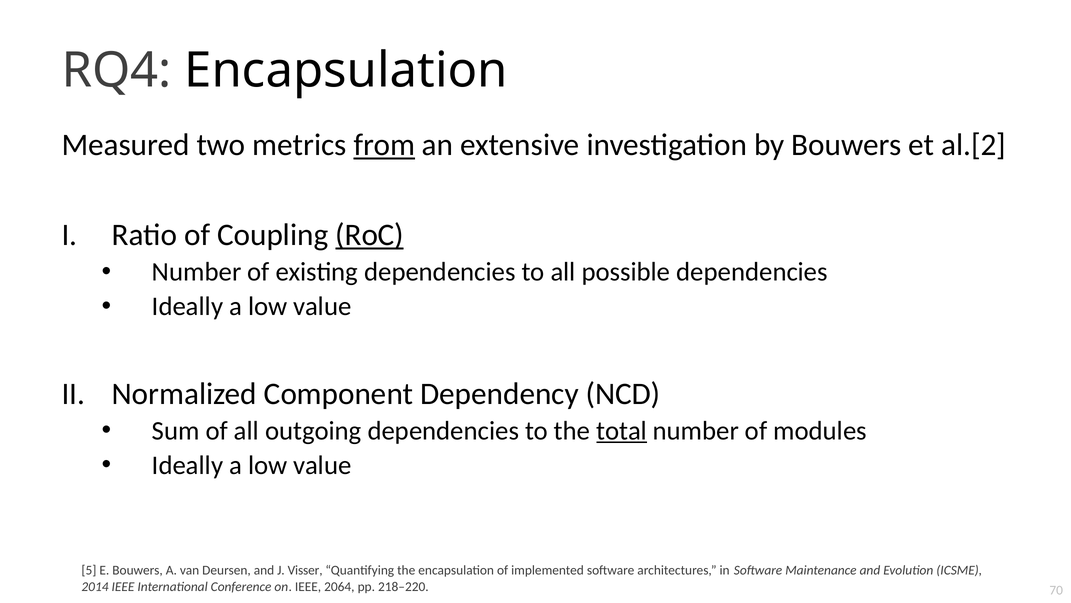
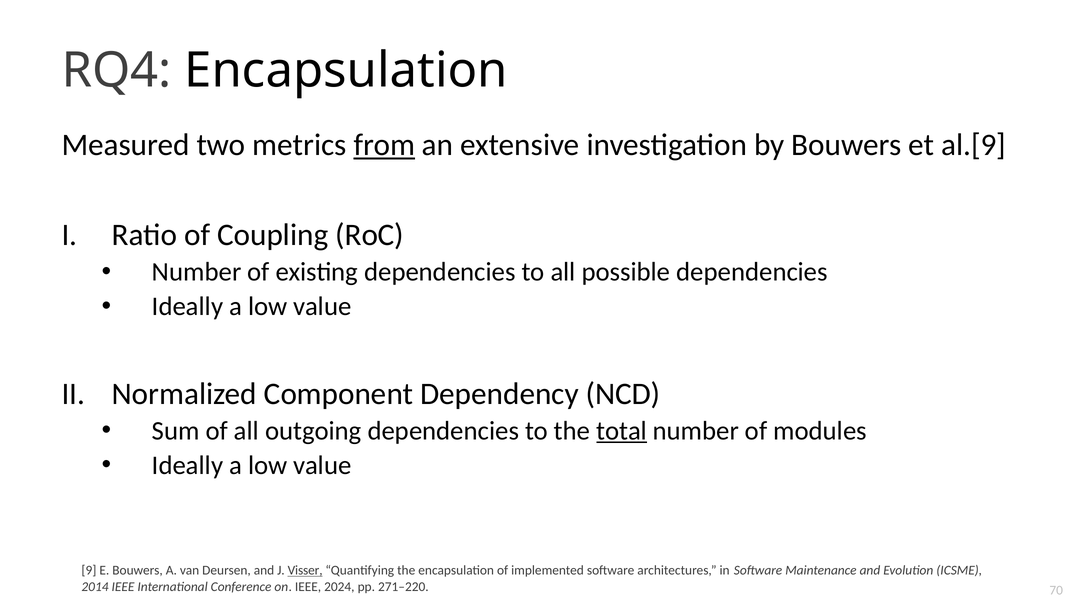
al.[2: al.[2 -> al.[9 (974, 145)
RoC underline: present -> none (370, 235)
5: 5 -> 9 (89, 570)
Visser underline: none -> present (305, 570)
2064: 2064 -> 2024 (339, 586)
218–220: 218–220 -> 271–220 (403, 586)
